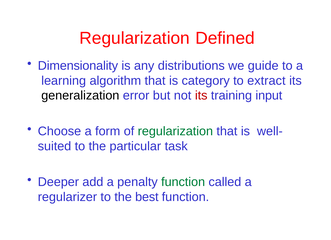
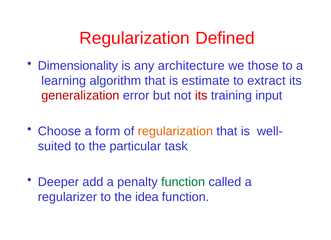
distributions: distributions -> architecture (191, 66)
guide: guide -> those (263, 66)
category: category -> estimate (206, 81)
generalization colour: black -> red (80, 96)
regularization colour: green -> orange (175, 132)
best: best -> idea (147, 198)
